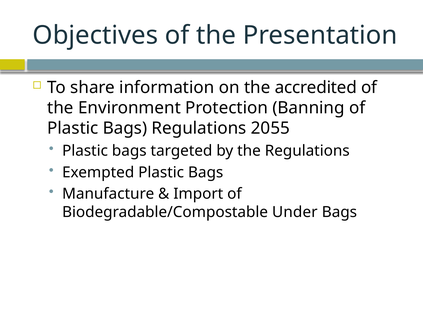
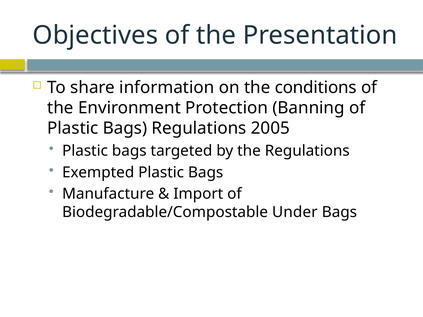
accredited: accredited -> conditions (316, 88)
2055: 2055 -> 2005 (270, 128)
